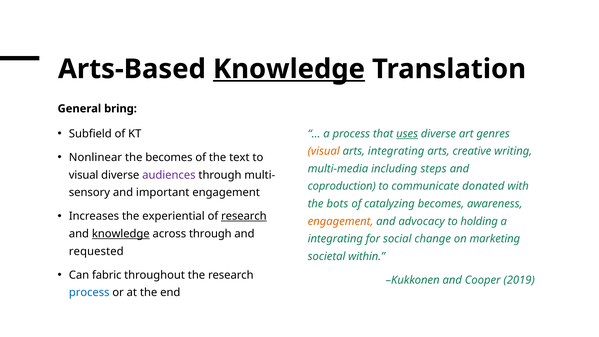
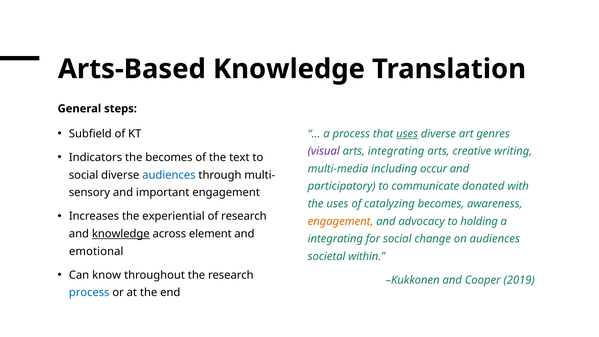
Knowledge underline: present -> none (289, 69)
bring: bring -> steps (121, 109)
visual colour: orange -> purple (324, 151)
Nonlinear: Nonlinear -> Indicators (96, 157)
steps: steps -> occur (434, 169)
visual: visual -> social (84, 175)
audiences colour: purple -> blue (169, 175)
coproduction: coproduction -> participatory (342, 186)
the bots: bots -> uses (337, 204)
research underline: present -> none (244, 216)
across through: through -> element (210, 234)
on marketing: marketing -> audiences (495, 239)
requested: requested -> emotional (96, 251)
fabric: fabric -> know (107, 275)
